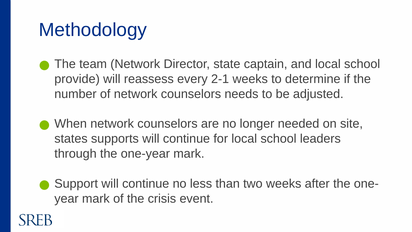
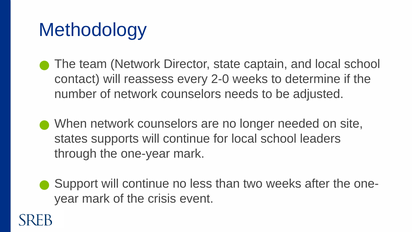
provide: provide -> contact (77, 79)
2-1: 2-1 -> 2-0 (220, 79)
